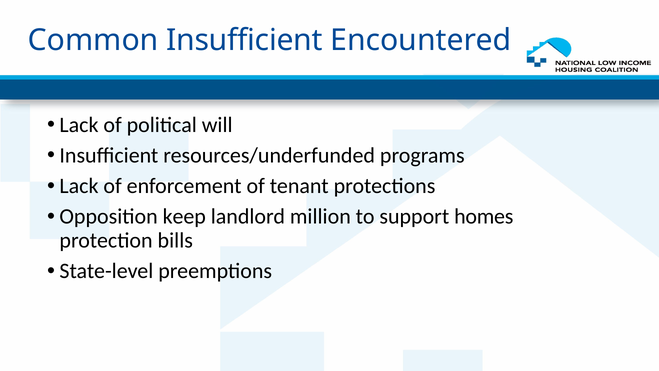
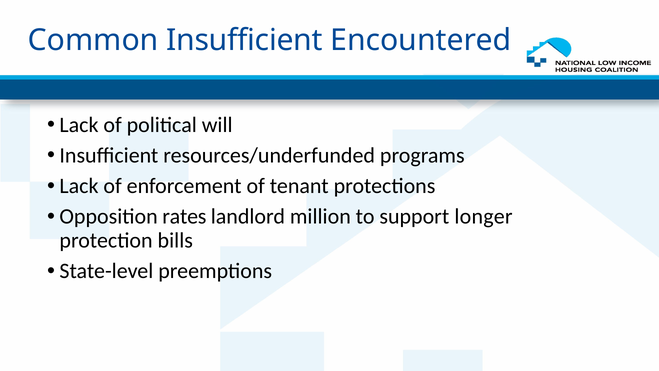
keep: keep -> rates (184, 217)
homes: homes -> longer (484, 217)
